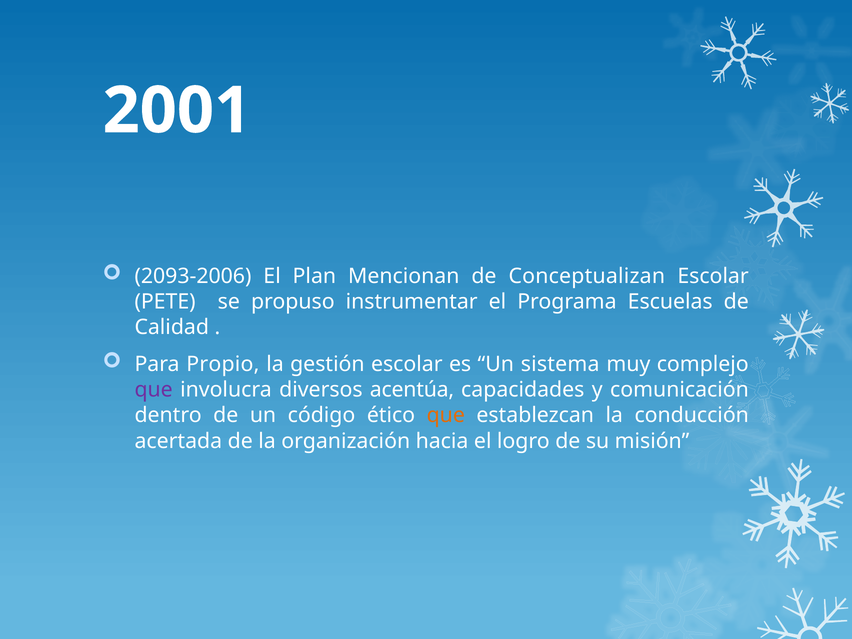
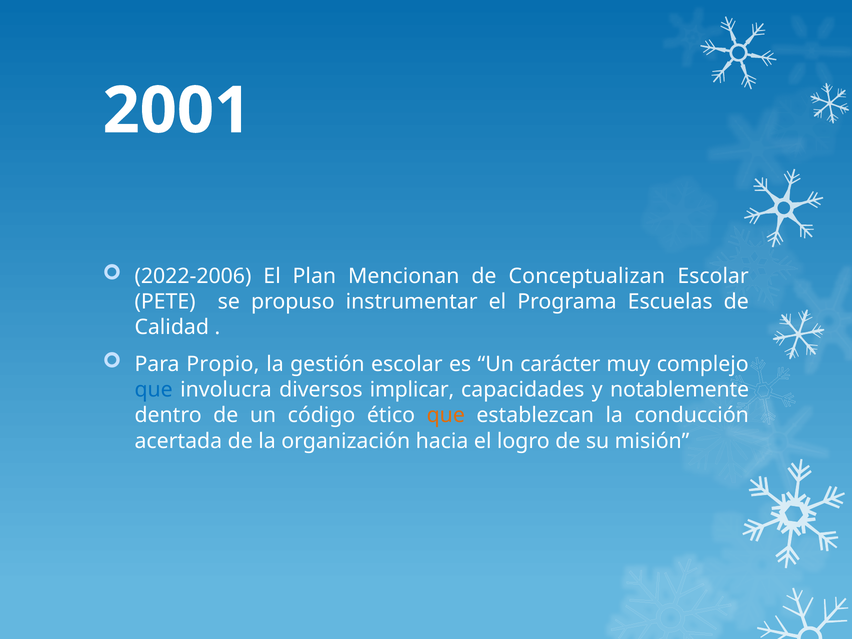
2093-2006: 2093-2006 -> 2022-2006 (193, 276)
sistema: sistema -> carácter (560, 364)
que colour: purple -> blue (154, 390)
acentúa: acentúa -> implicar (412, 390)
comunicación: comunicación -> notablemente (680, 390)
